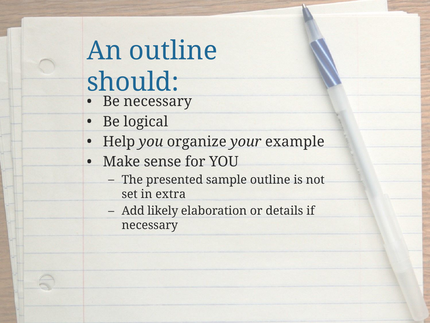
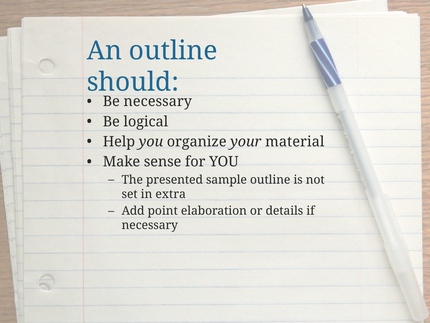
example: example -> material (295, 141)
likely: likely -> point (163, 211)
